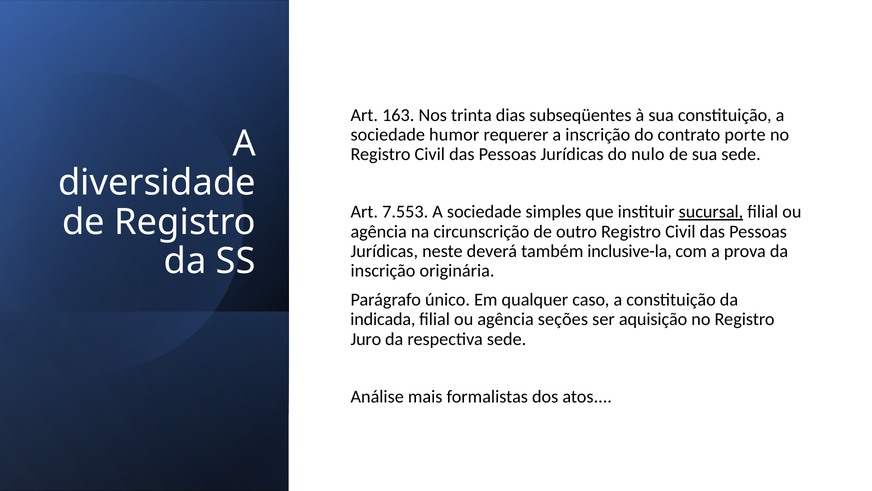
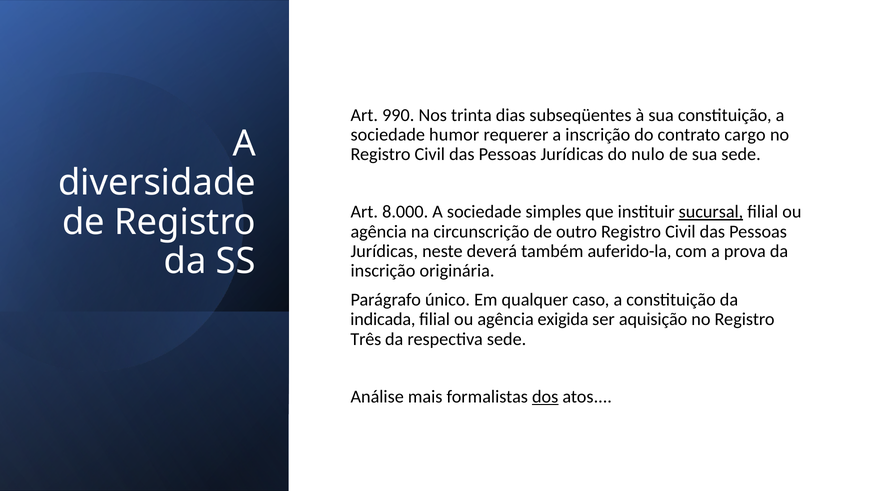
163: 163 -> 990 (398, 115)
porte: porte -> cargo (745, 135)
7.553: 7.553 -> 8.000 (405, 212)
inclusive-la: inclusive-la -> auferido-la (629, 251)
seções: seções -> exigida (563, 319)
Juro: Juro -> Três (366, 339)
dos underline: none -> present (545, 396)
